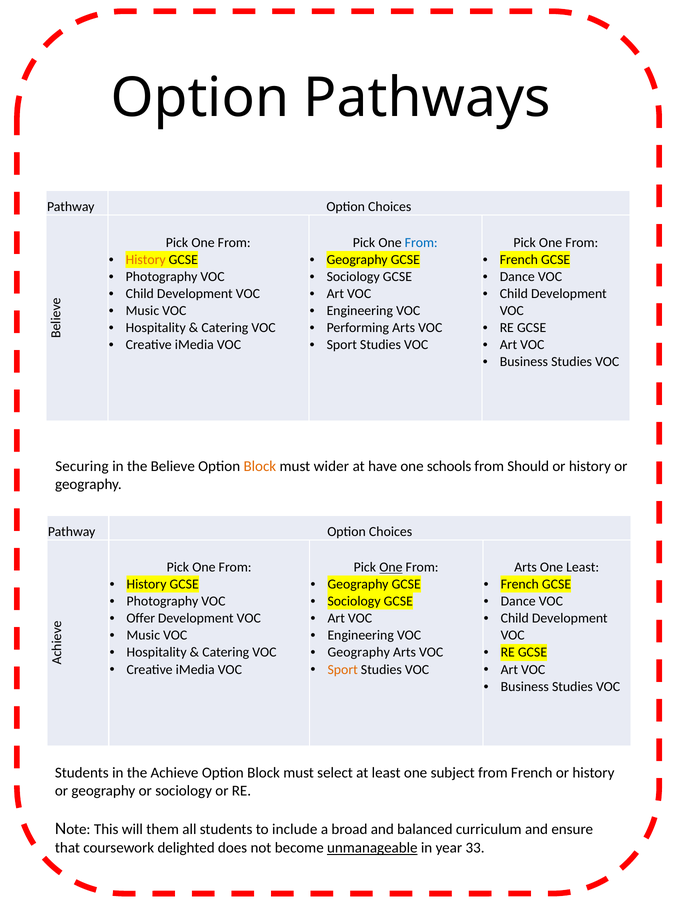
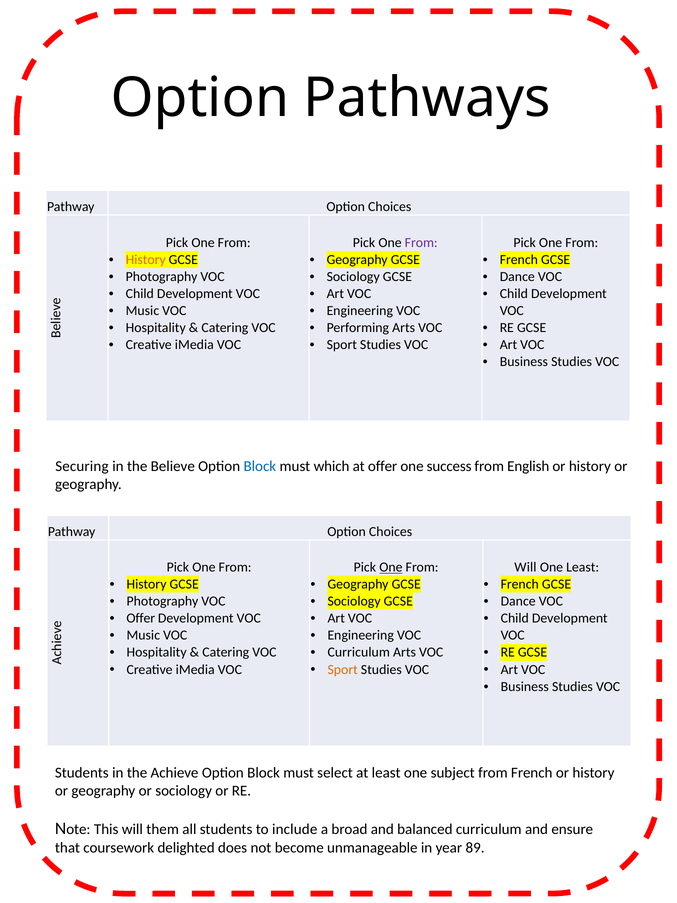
From colour: blue -> purple (421, 242)
Block colour: orange -> blue (260, 466)
wider: wider -> which (332, 466)
at have: have -> offer (383, 466)
schools: schools -> success (449, 466)
Should: Should -> English (528, 466)
Arts: Arts -> Will (525, 567)
Geography: Geography -> Curriculum (359, 652)
unmanageable underline: present -> none (372, 848)
33: 33 -> 89 (475, 848)
